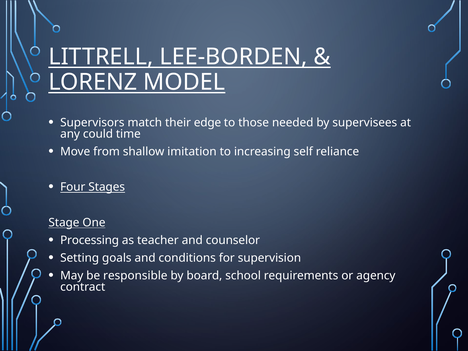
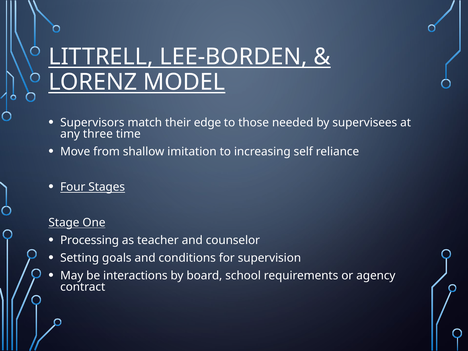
could: could -> three (98, 134)
responsible: responsible -> interactions (135, 276)
